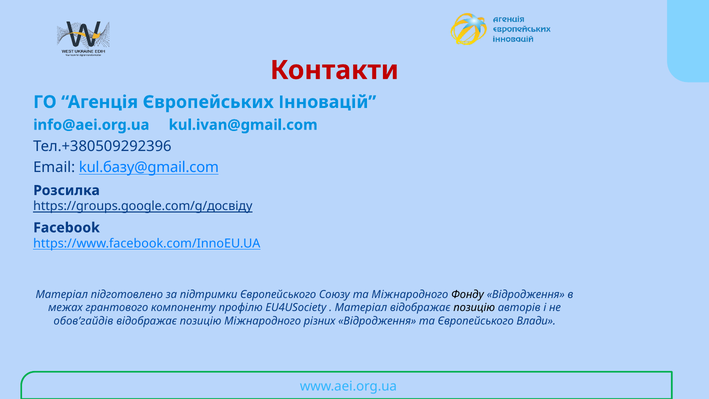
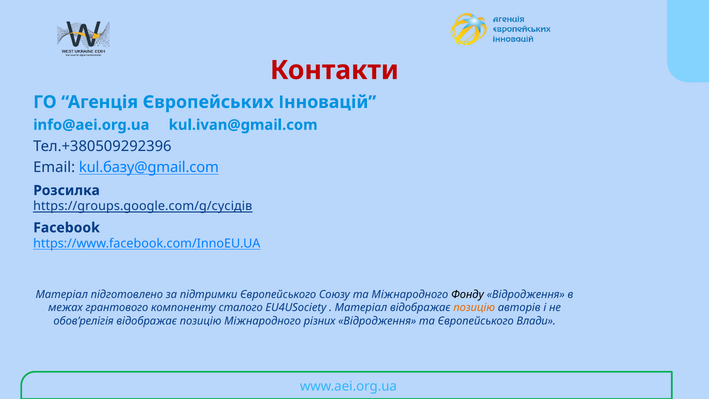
https://groups.google.com/g/досвіду: https://groups.google.com/g/досвіду -> https://groups.google.com/g/сусідів (143, 206)
профілю: профілю -> сталого (241, 308)
позицію colour: black -> orange (474, 308)
обов’гайдів: обов’гайдів -> обов’релігія (84, 321)
